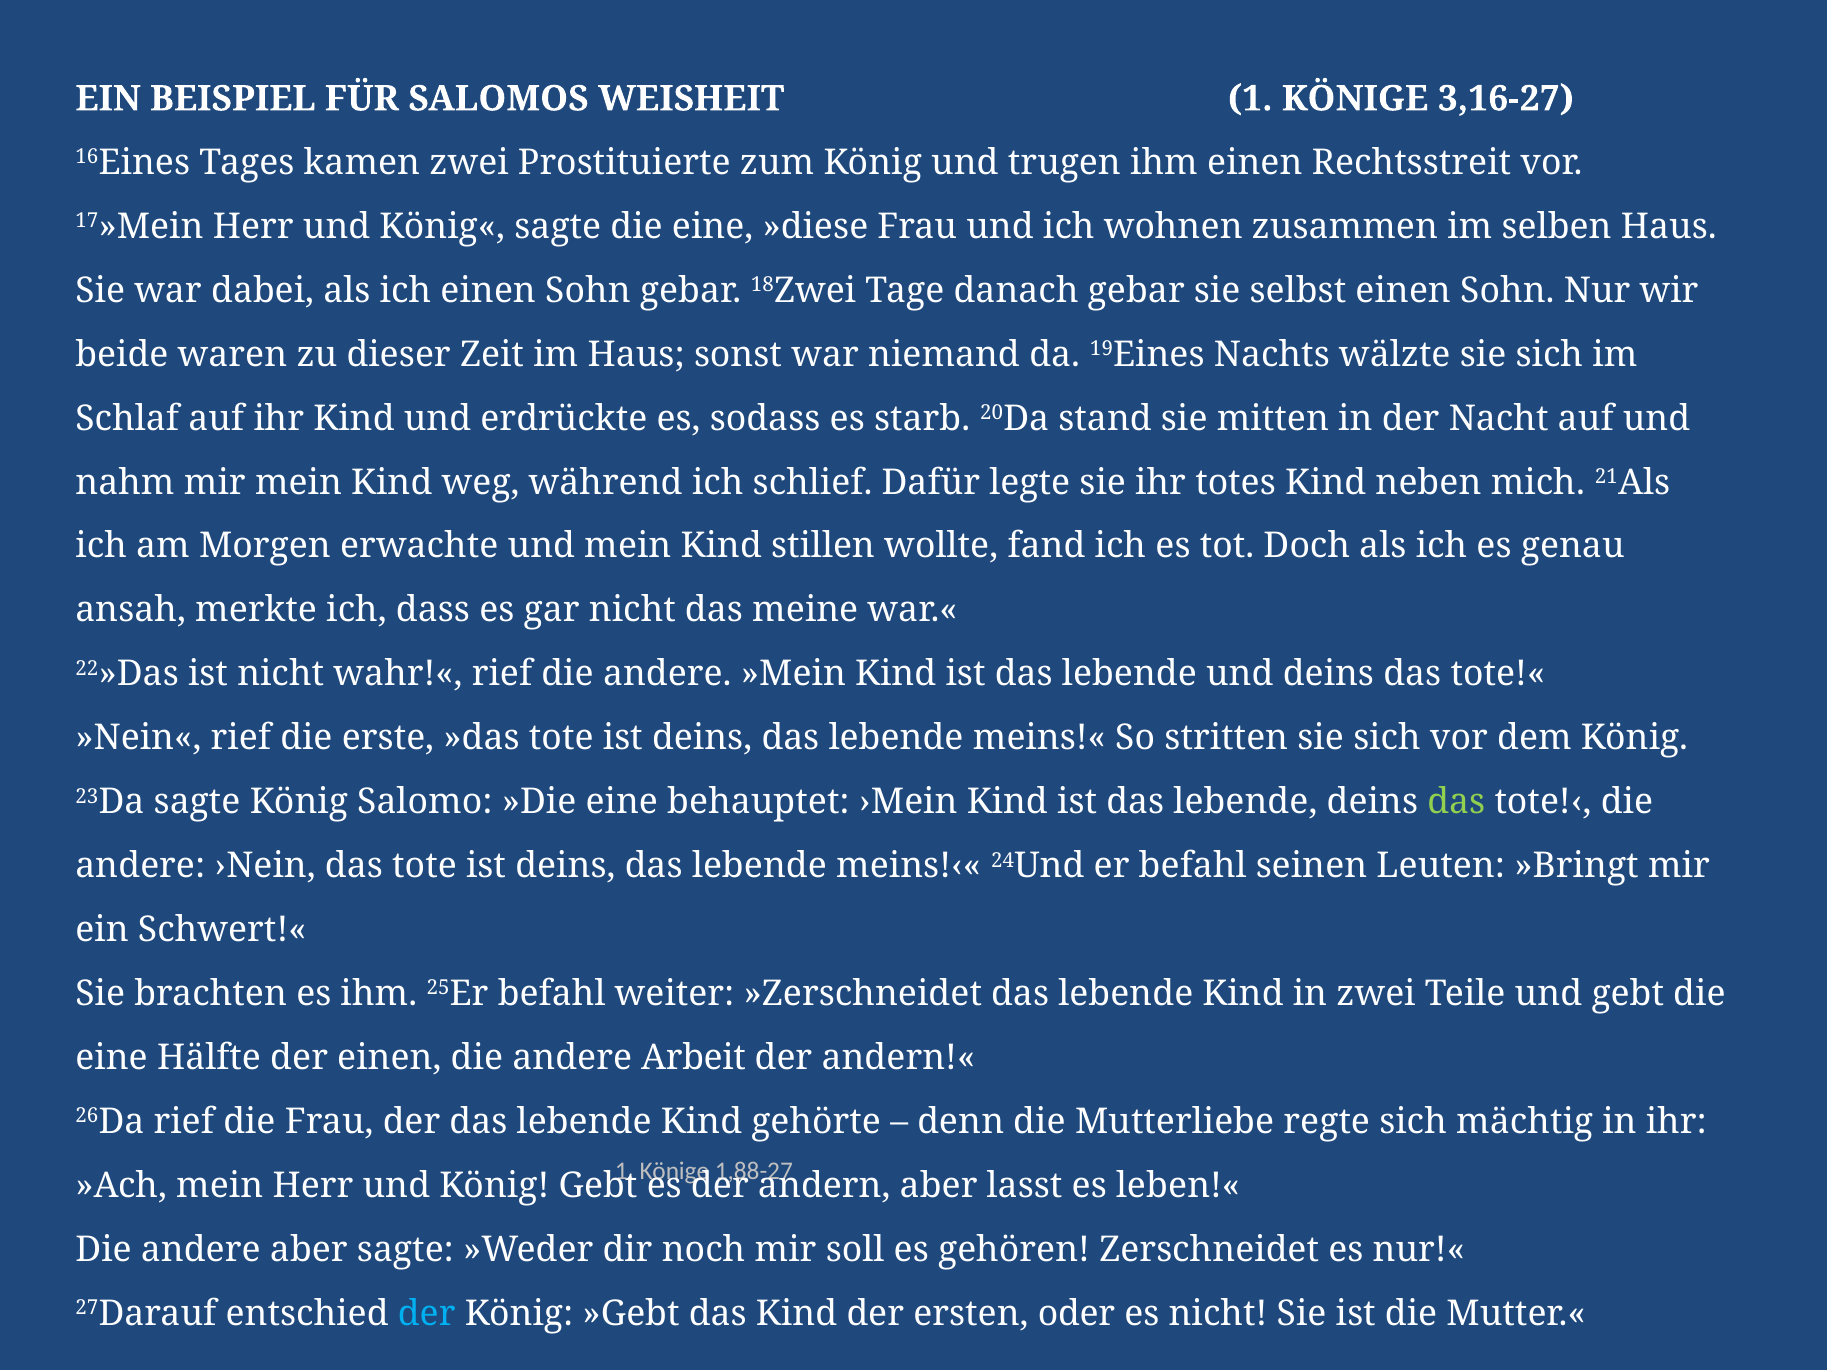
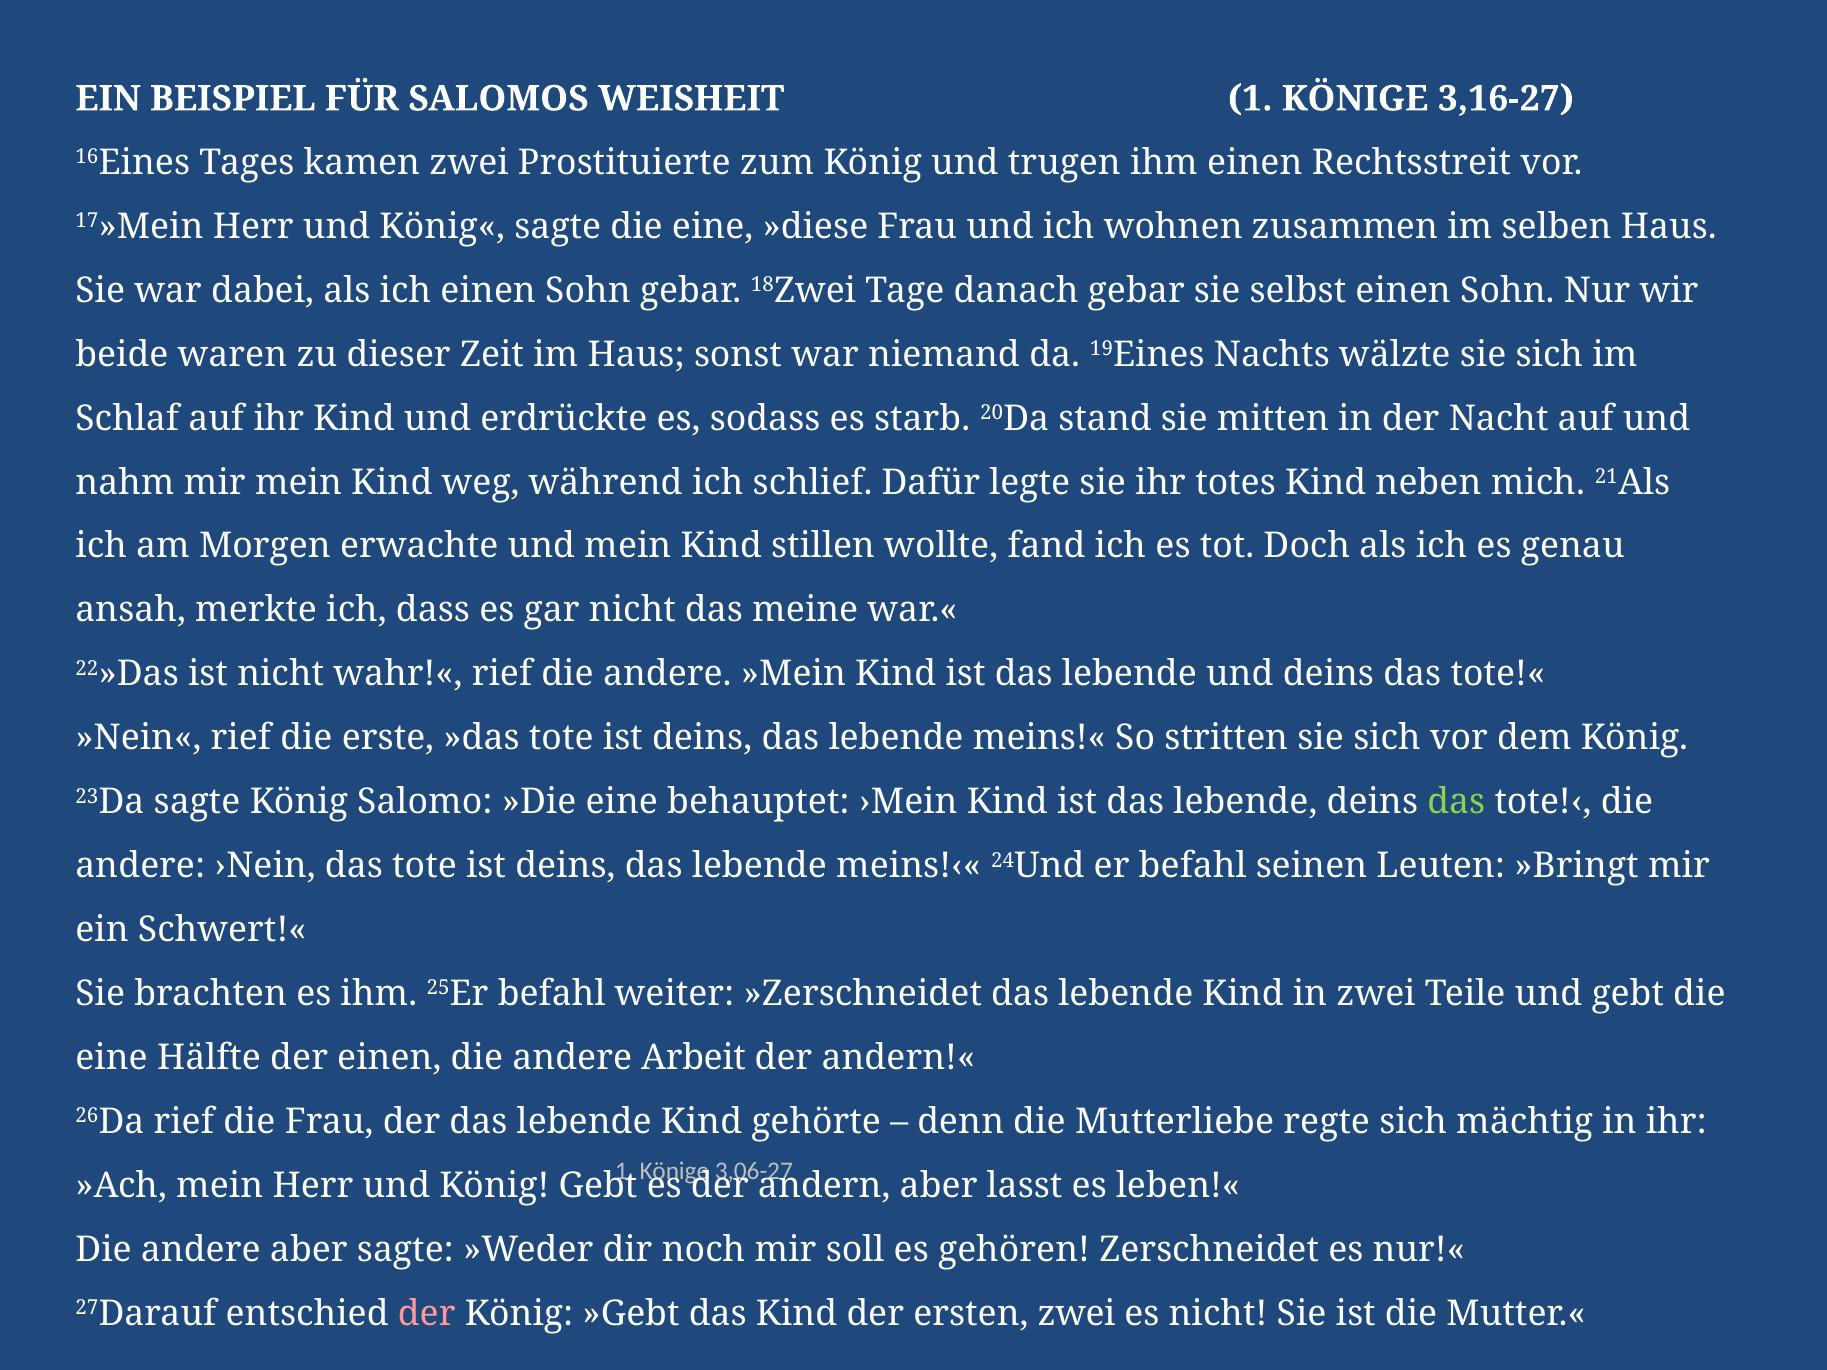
1,88-27: 1,88-27 -> 3,06-27 (754, 1171)
der colour: light blue -> pink (427, 1314)
ersten oder: oder -> zwei (1077, 1314)
